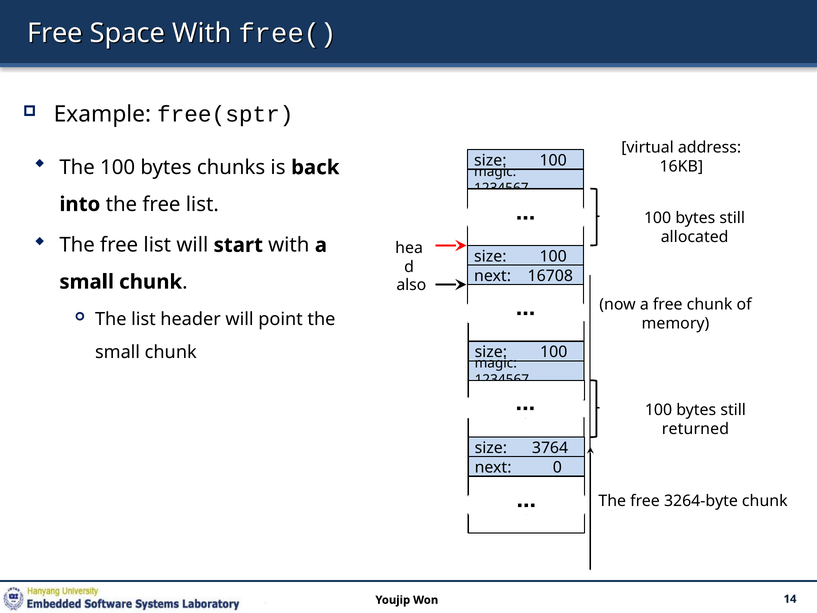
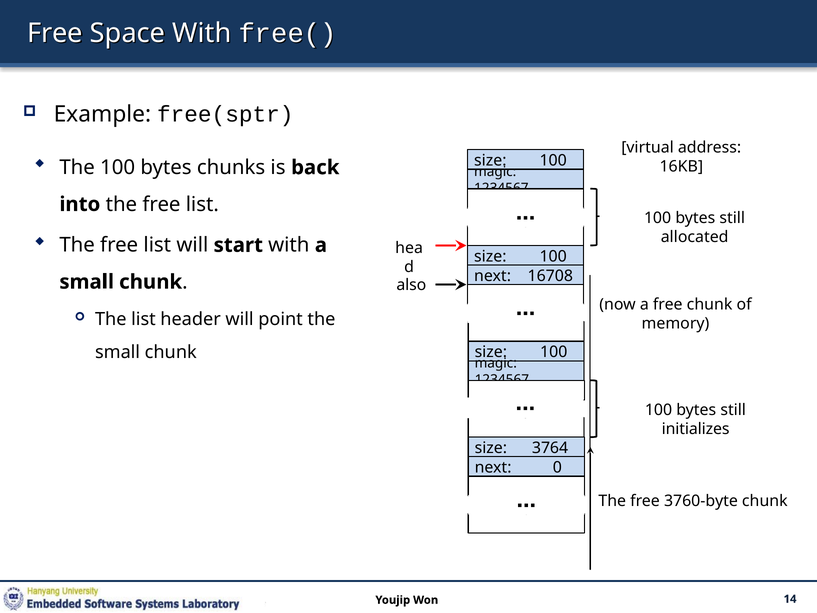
returned: returned -> initializes (696, 429)
3264-byte: 3264-byte -> 3760-byte (701, 501)
